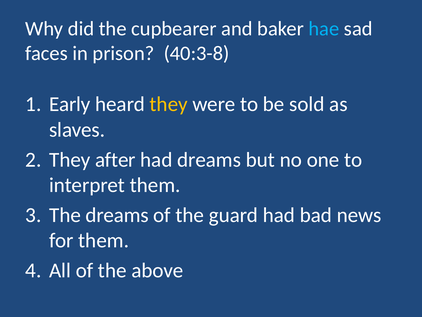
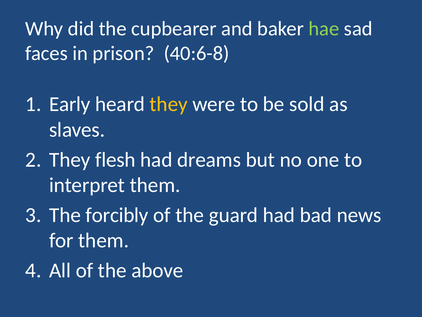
hae colour: light blue -> light green (324, 29)
40:3-8: 40:3-8 -> 40:6-8 (197, 53)
after: after -> flesh (115, 159)
The dreams: dreams -> forcibly (117, 215)
